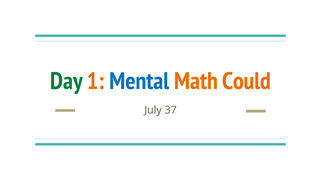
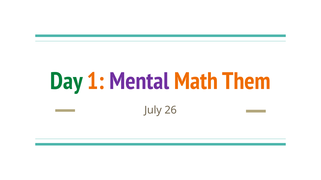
Mental colour: blue -> purple (139, 81)
Could: Could -> Them (246, 81)
37: 37 -> 26 (171, 110)
